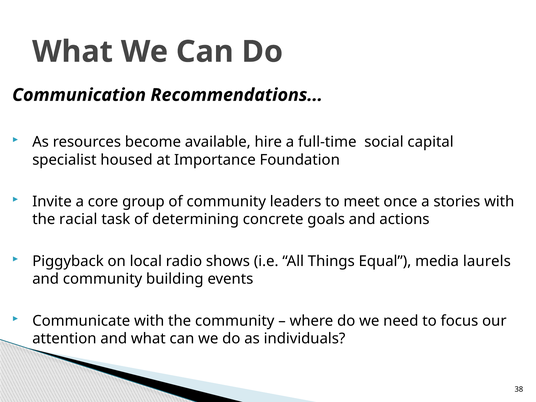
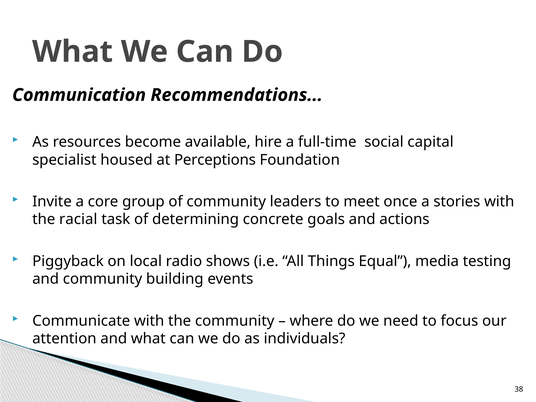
Importance: Importance -> Perceptions (215, 160)
laurels: laurels -> testing (487, 261)
